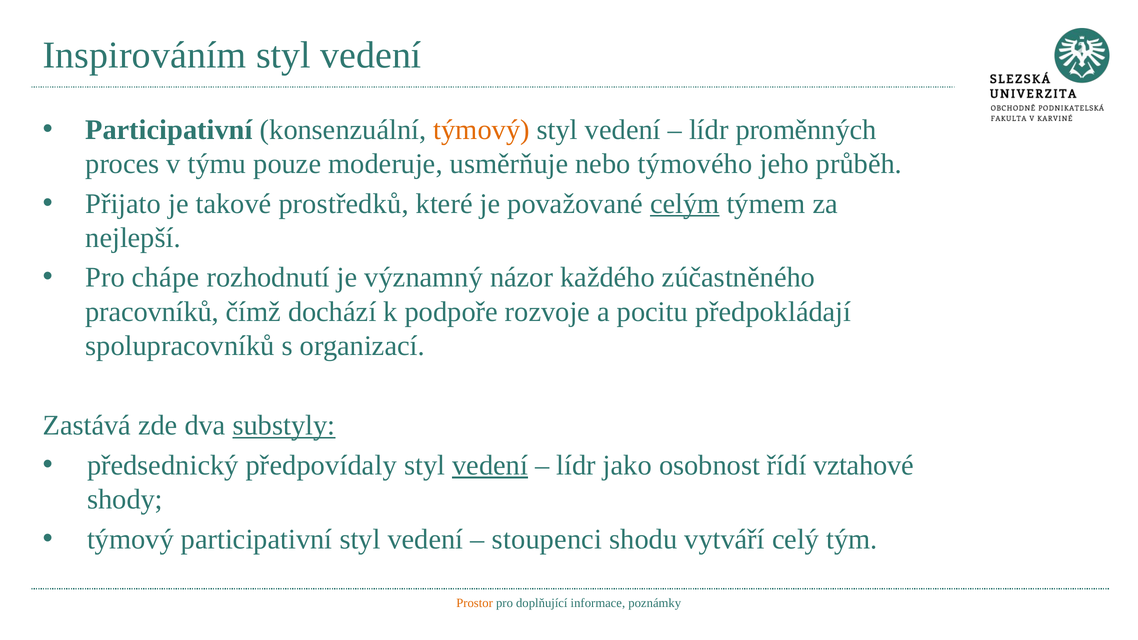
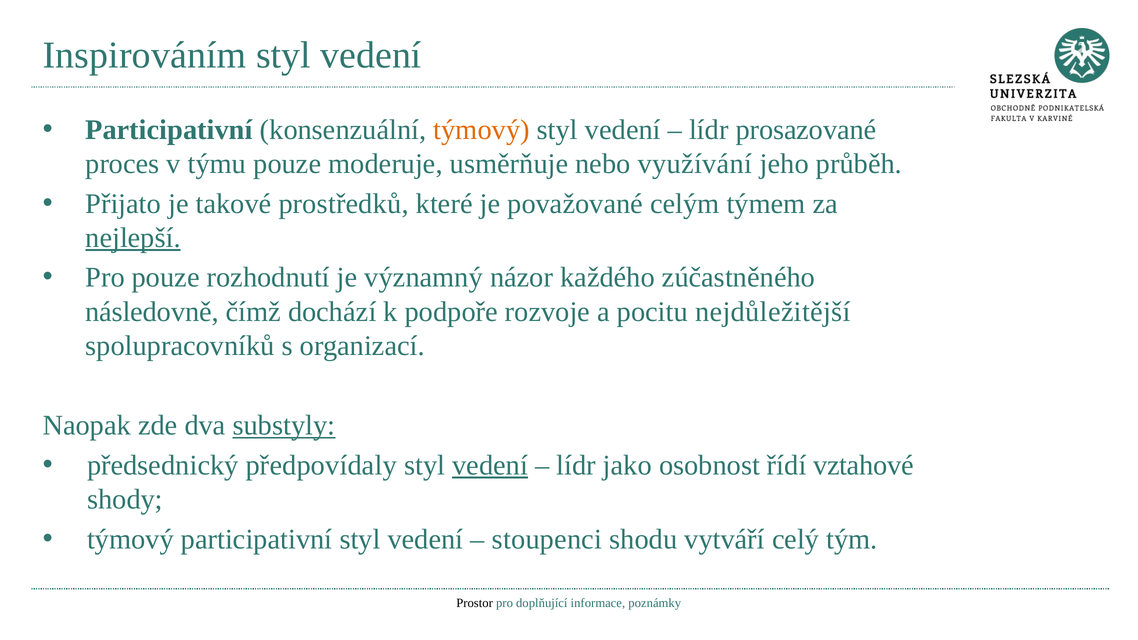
proměnných: proměnných -> prosazované (806, 130)
týmového: týmového -> využívání (695, 164)
celým underline: present -> none (685, 204)
nejlepší underline: none -> present (133, 238)
Pro chápe: chápe -> pouze (166, 278)
pracovníků: pracovníků -> následovně (152, 312)
předpokládají: předpokládají -> nejdůležitější (773, 312)
Zastává: Zastává -> Naopak (87, 426)
Prostor colour: orange -> black (475, 603)
